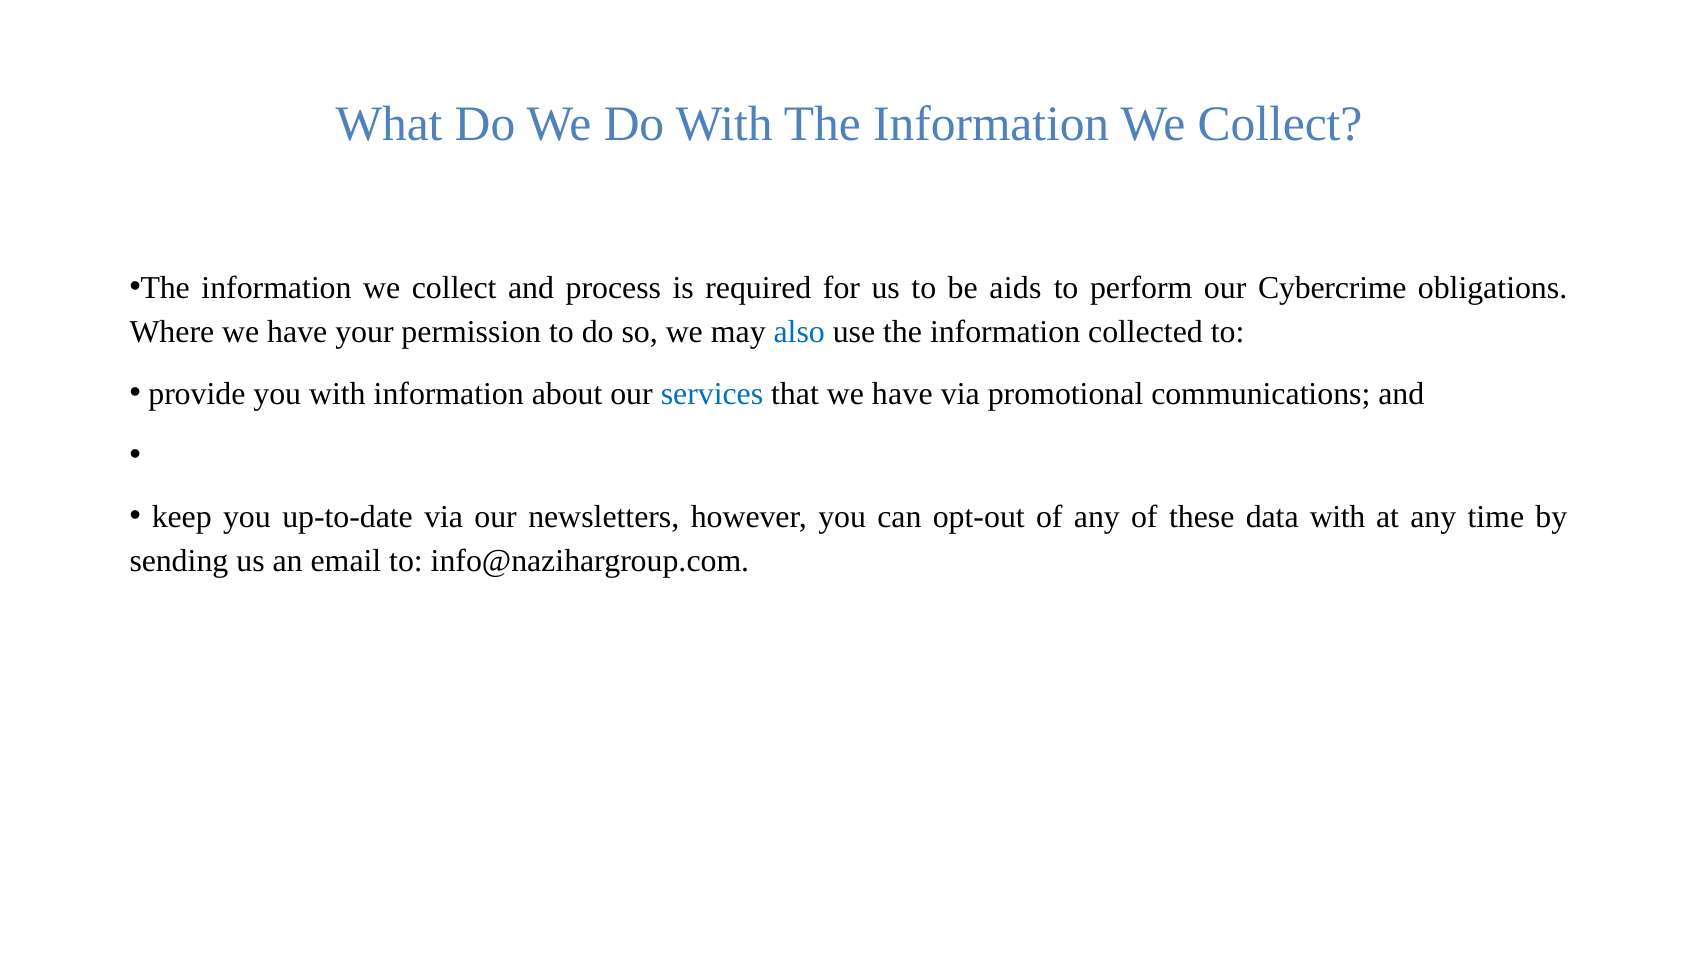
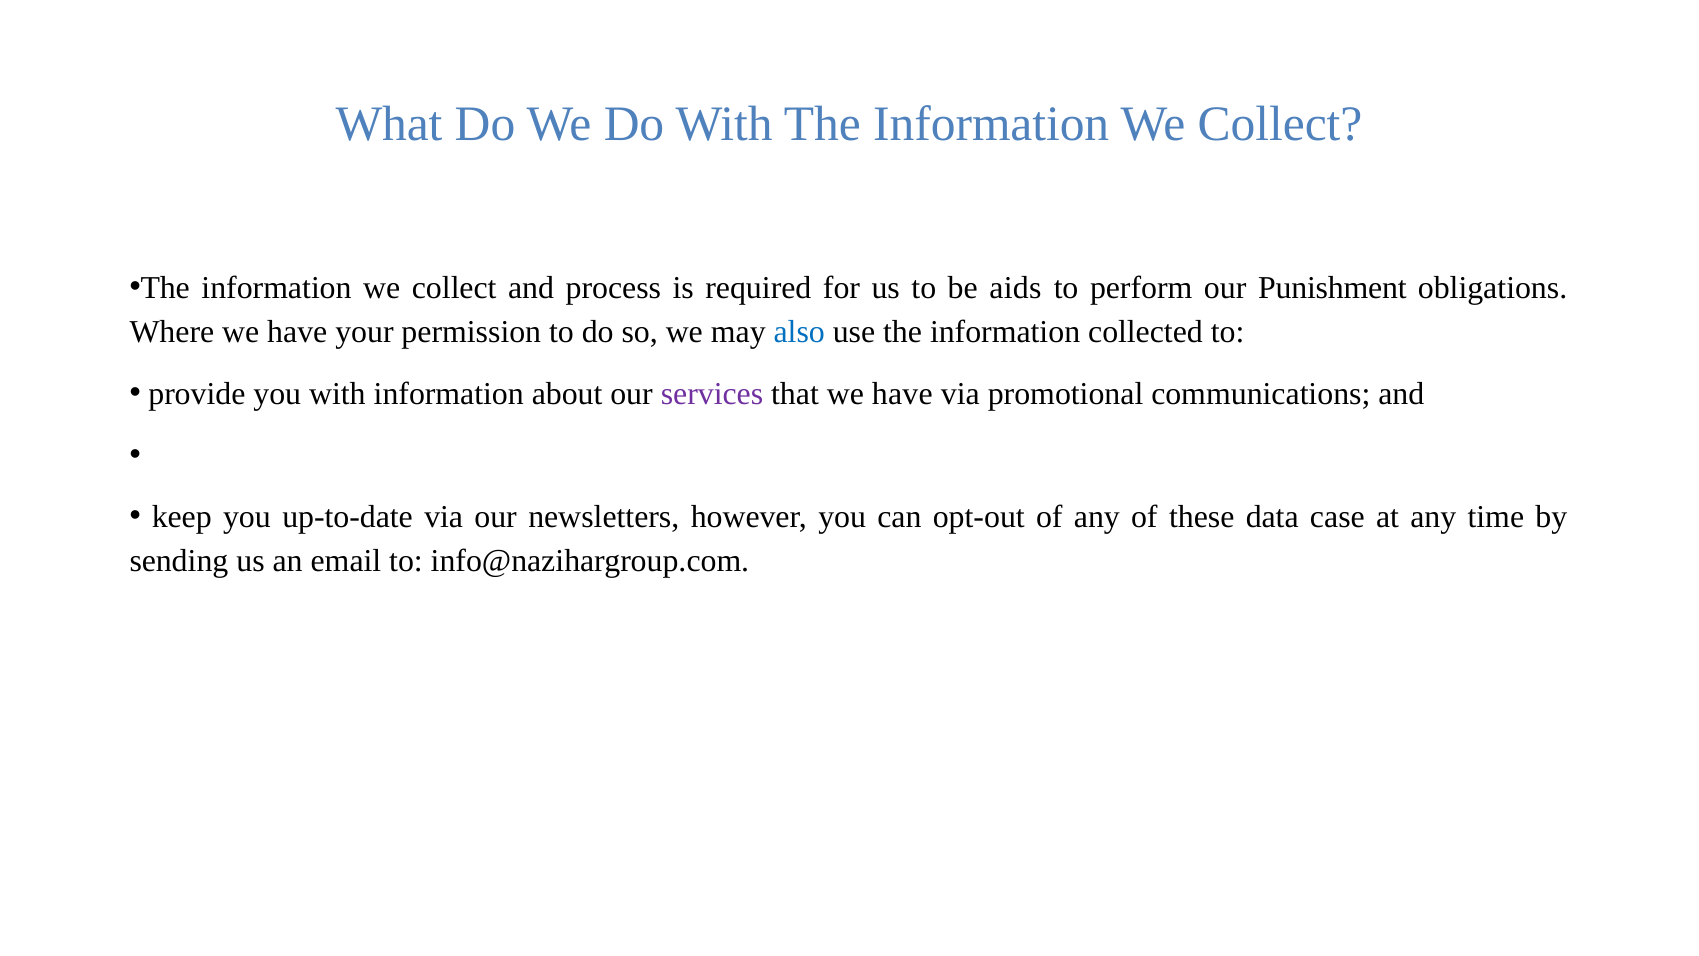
Cybercrime: Cybercrime -> Punishment (1332, 288)
services colour: blue -> purple (712, 393)
data with: with -> case (1337, 517)
